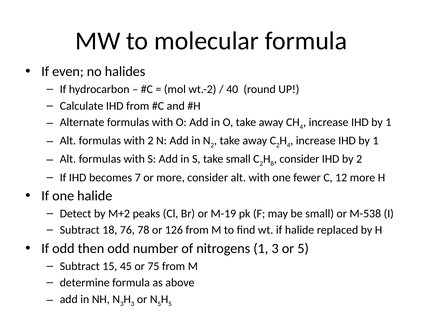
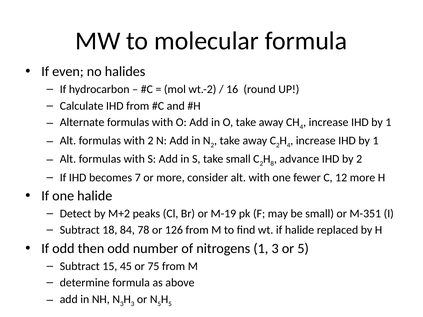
40: 40 -> 16 (232, 89)
consider: consider -> advance (299, 159)
M-538: M-538 -> M-351 (365, 214)
76: 76 -> 84 (127, 230)
